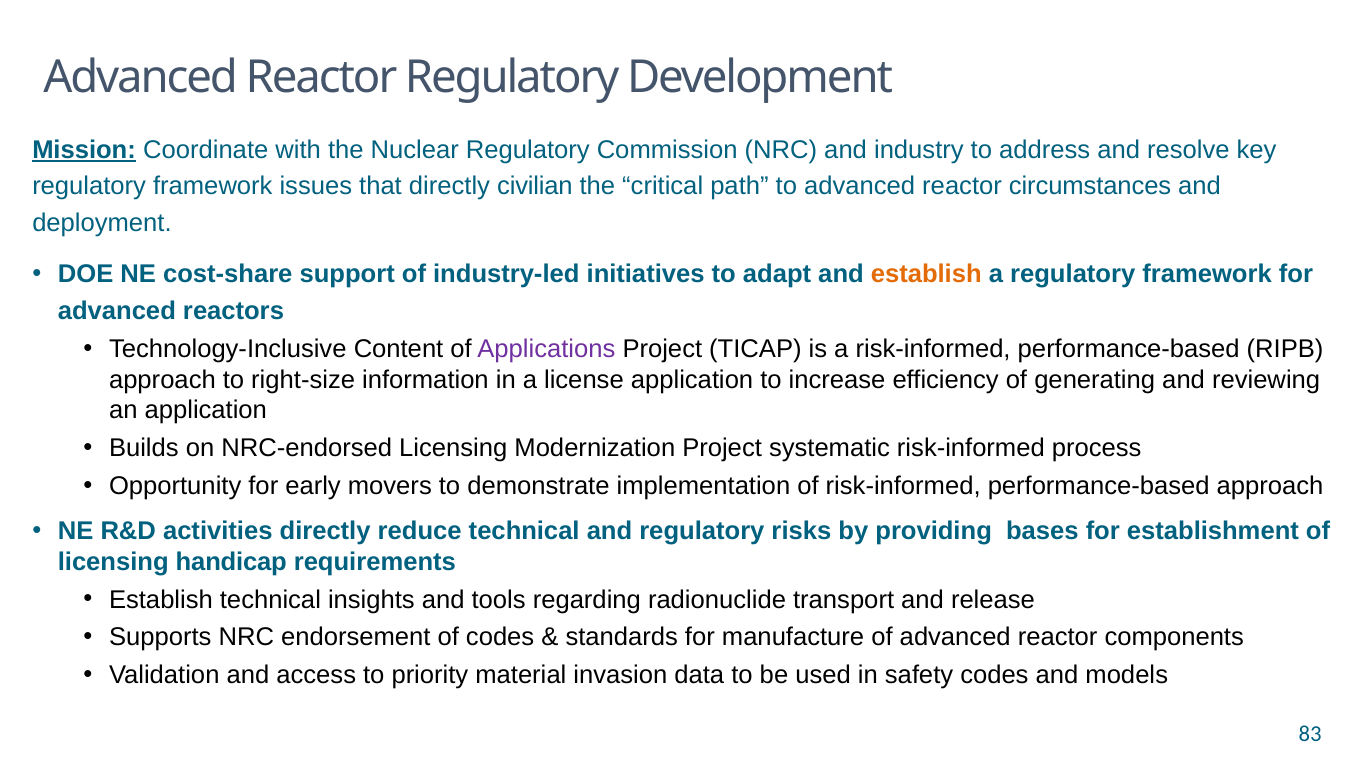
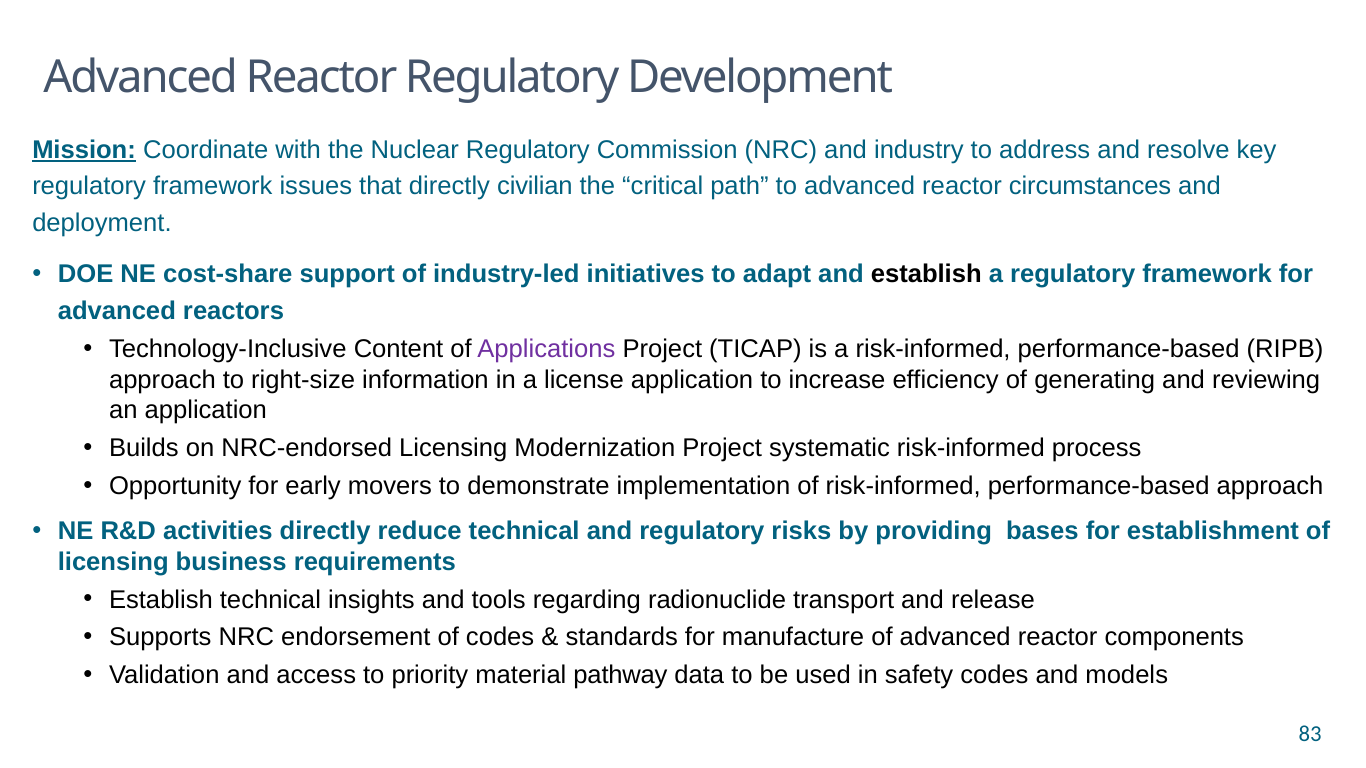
establish colour: orange -> black (926, 275)
handicap: handicap -> business (231, 562)
invasion: invasion -> pathway (620, 676)
